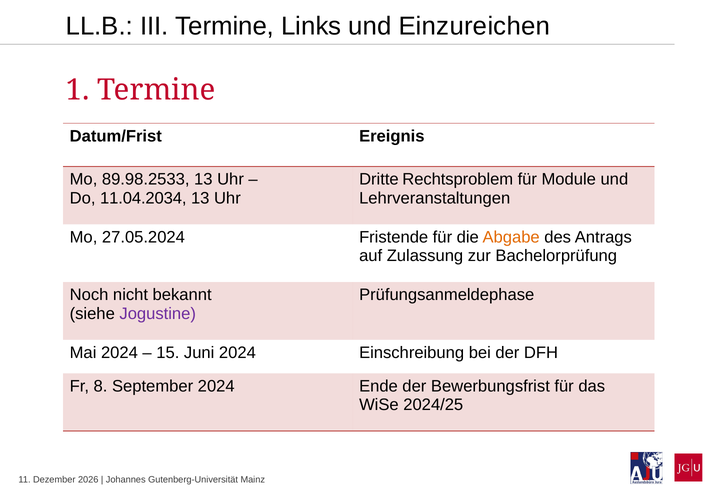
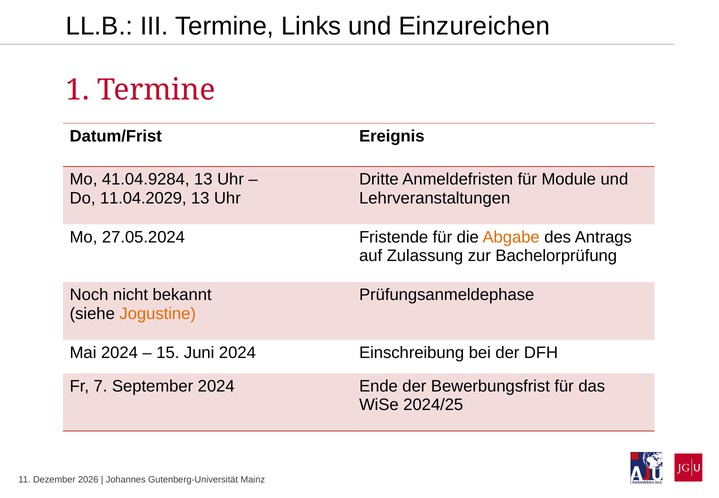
89.98.2533: 89.98.2533 -> 41.04.9284 (146, 179)
Rechtsproblem: Rechtsproblem -> Anmeldefristen (458, 179)
11.04.2034: 11.04.2034 -> 11.04.2029 (143, 198)
Jogustine colour: purple -> orange (158, 313)
8: 8 -> 7 (101, 386)
